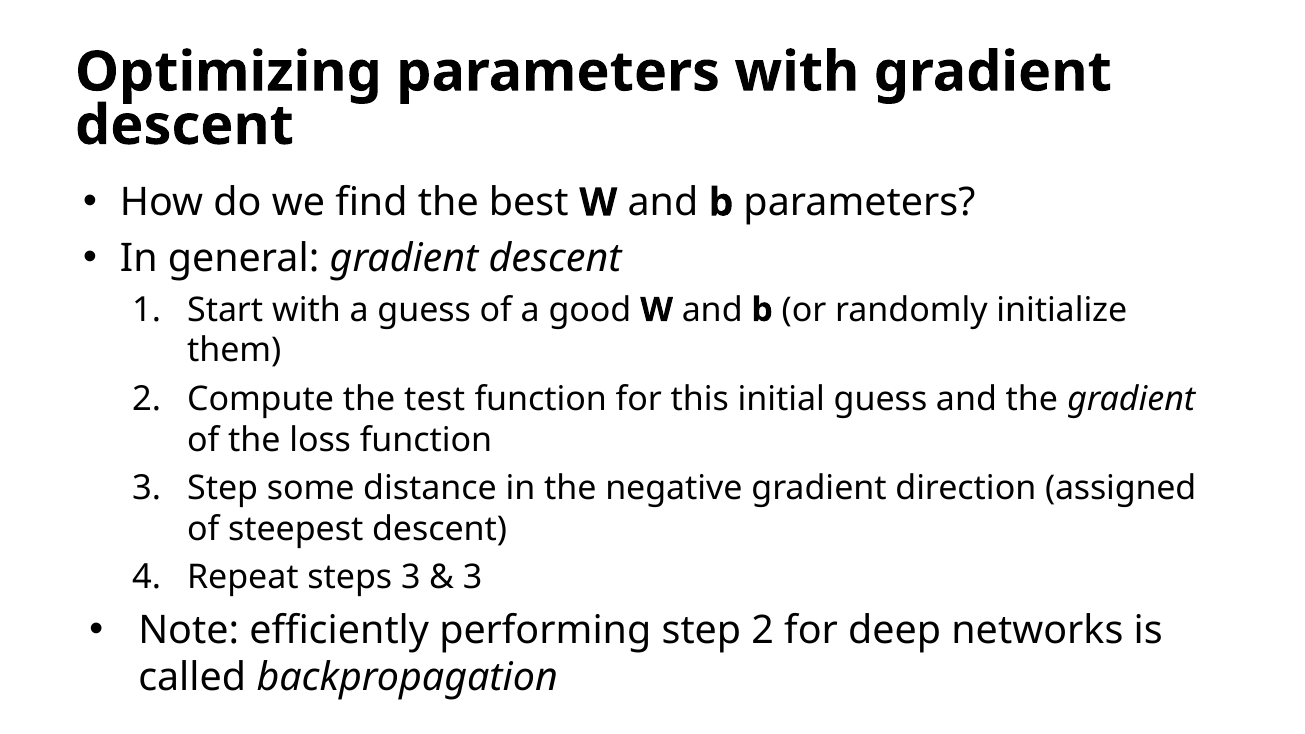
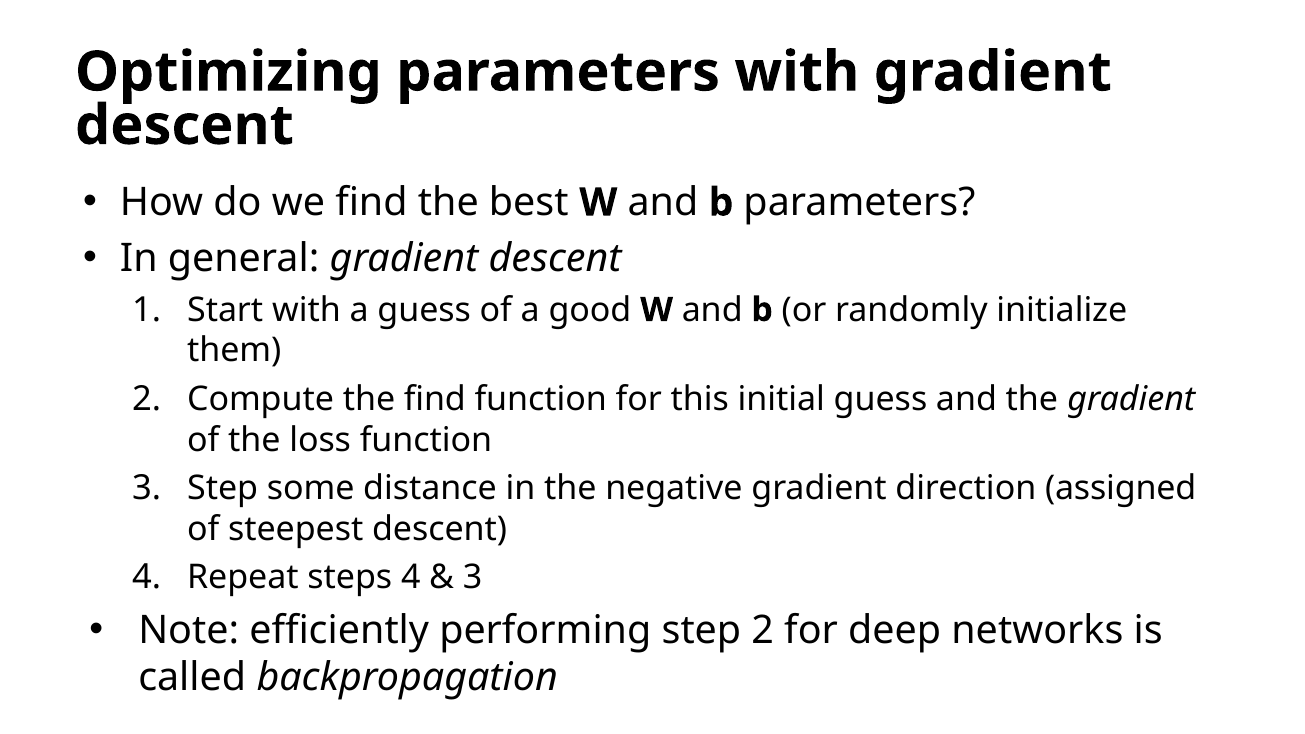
the test: test -> find (435, 399)
steps 3: 3 -> 4 (411, 577)
